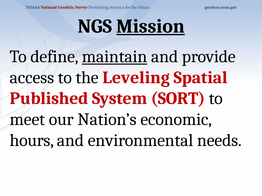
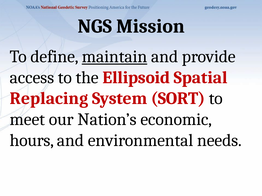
Mission underline: present -> none (151, 26)
Leveling: Leveling -> Ellipsoid (136, 78)
Published: Published -> Replacing (49, 99)
